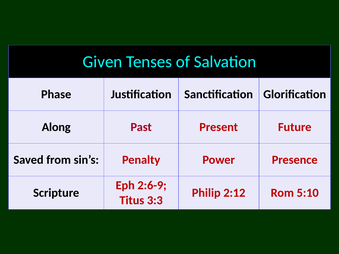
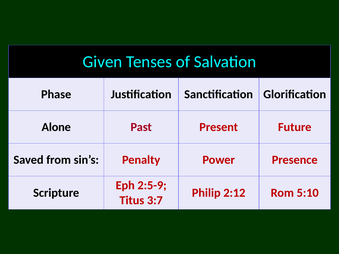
Along: Along -> Alone (56, 127)
2:6-9: 2:6-9 -> 2:5-9 (152, 186)
3:3: 3:3 -> 3:7 (155, 201)
